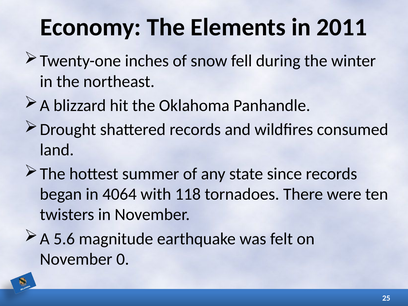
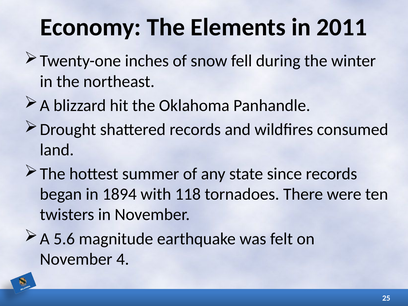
4064: 4064 -> 1894 (120, 194)
0: 0 -> 4 (123, 259)
